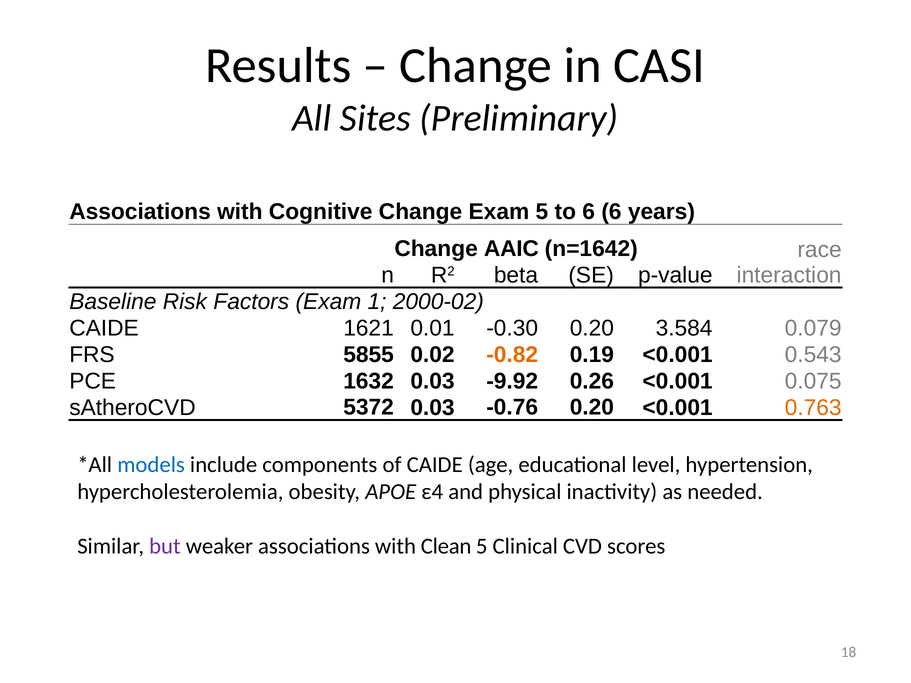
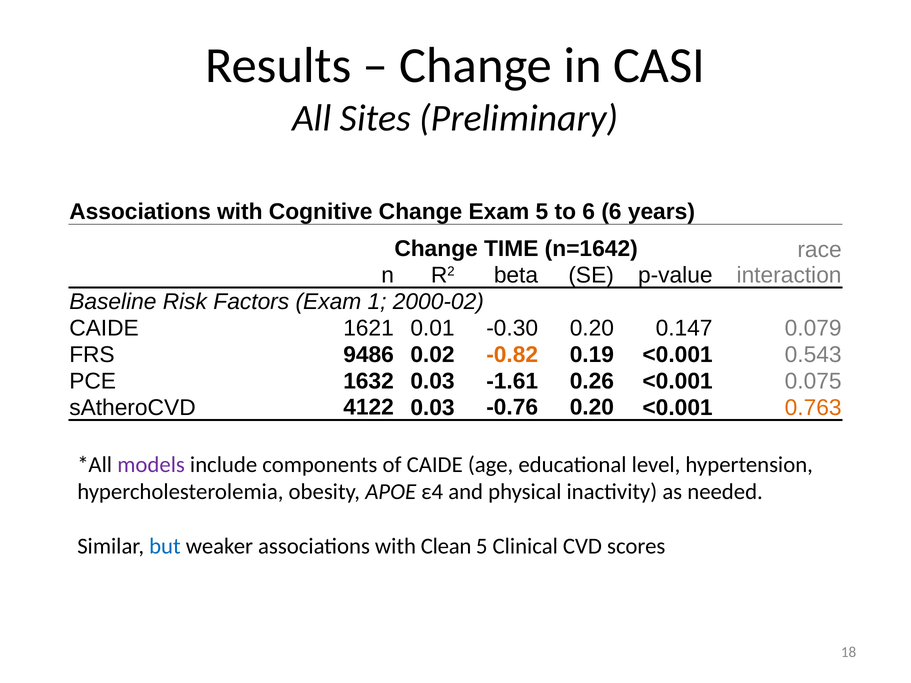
AAIC: AAIC -> TIME (511, 249)
3.584: 3.584 -> 0.147 (684, 328)
5855: 5855 -> 9486 (369, 355)
-9.92: -9.92 -> -1.61 (512, 381)
5372: 5372 -> 4122 (369, 408)
models colour: blue -> purple (151, 465)
but colour: purple -> blue (165, 547)
